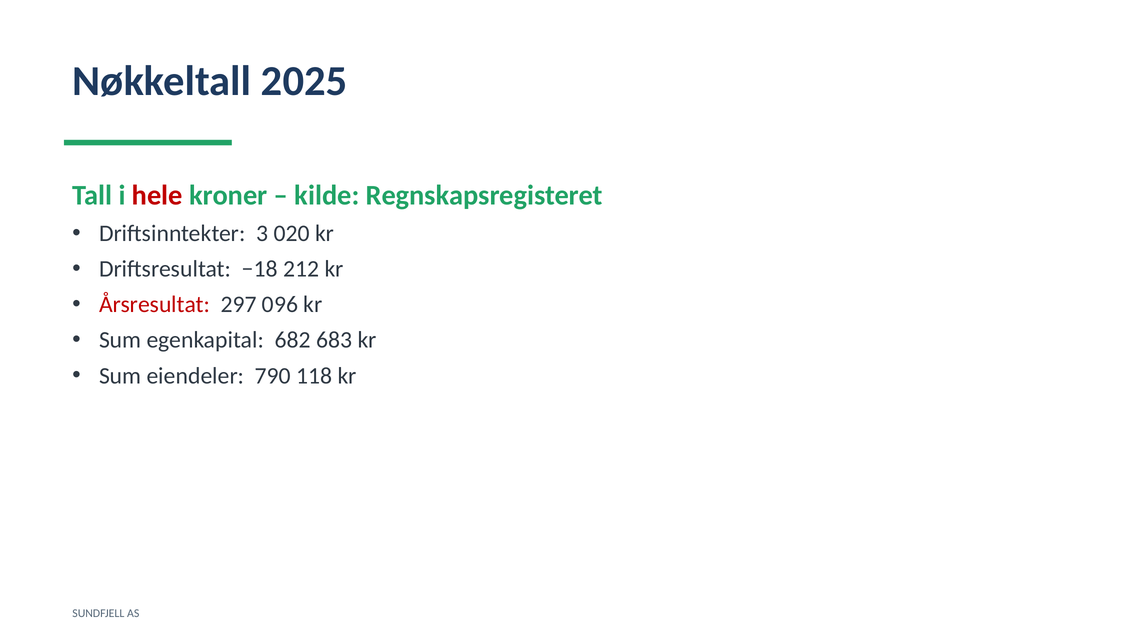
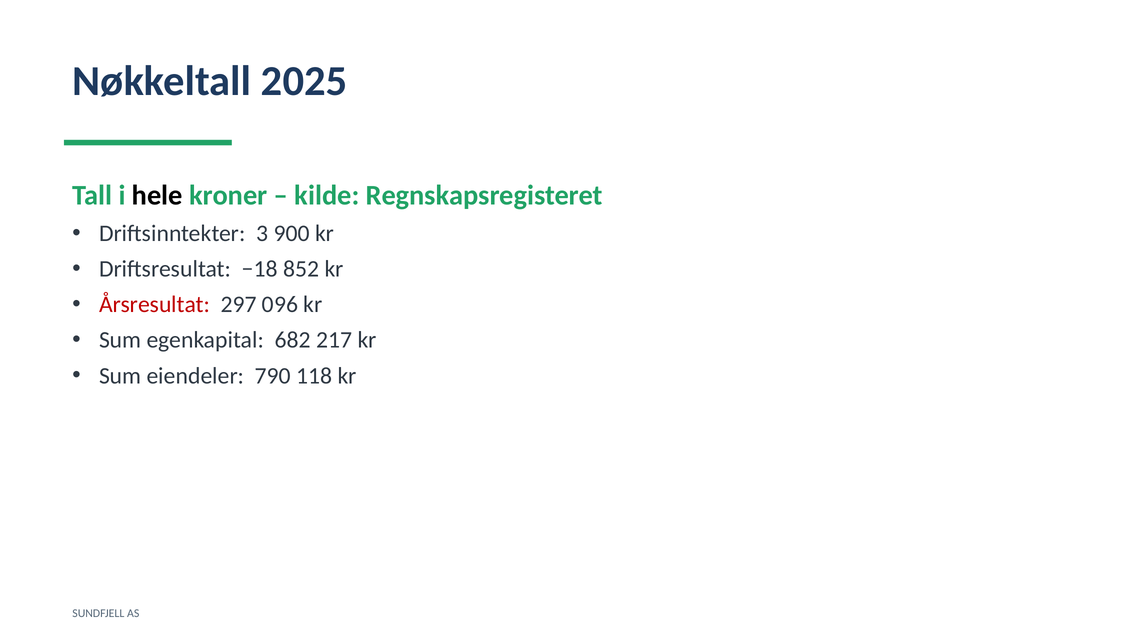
hele colour: red -> black (157, 196)
020: 020 -> 900 (292, 234)
212: 212 -> 852 (301, 269)
683: 683 -> 217 (334, 340)
